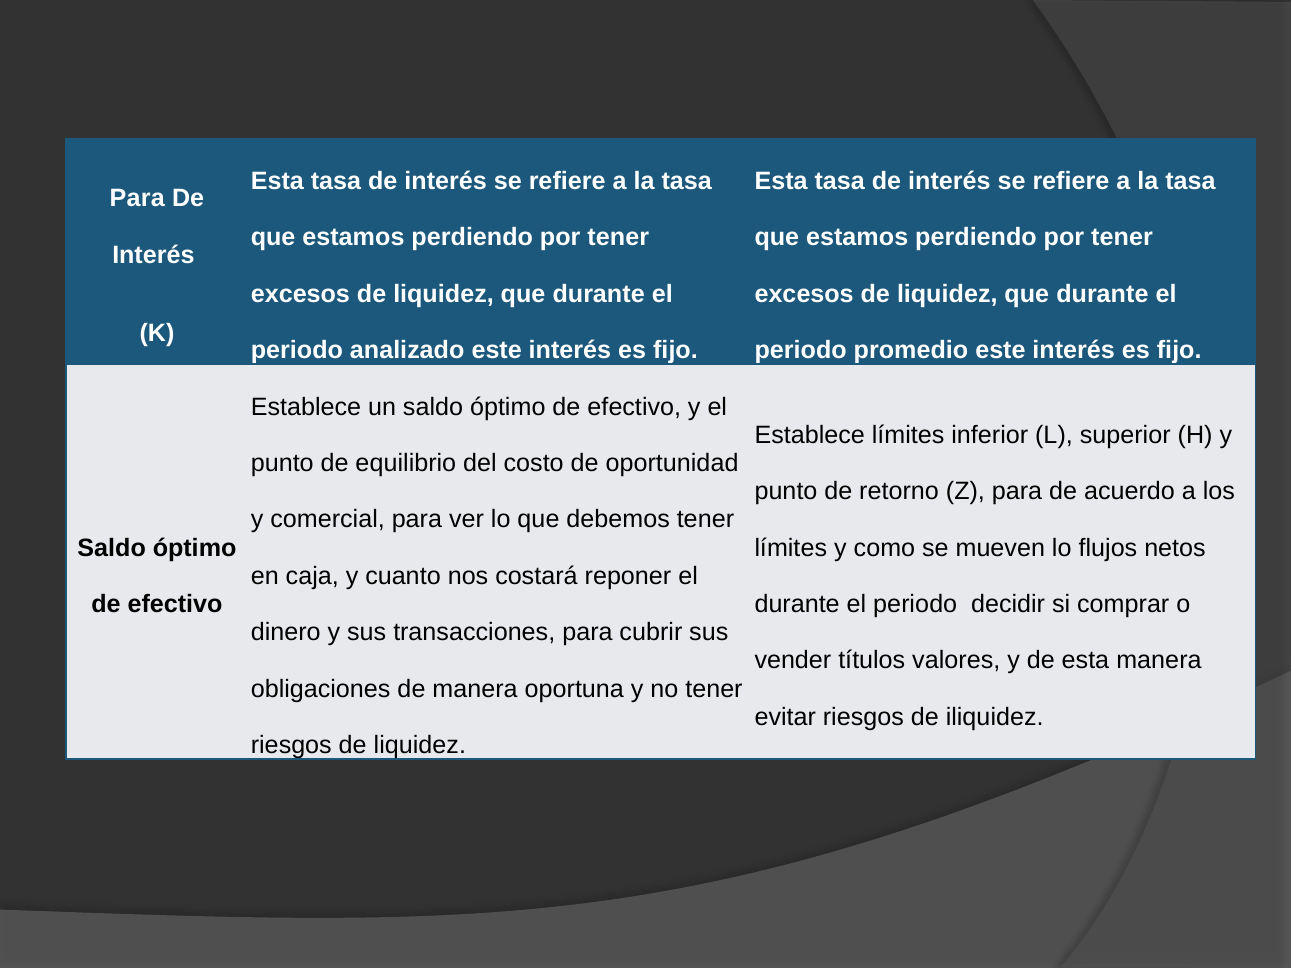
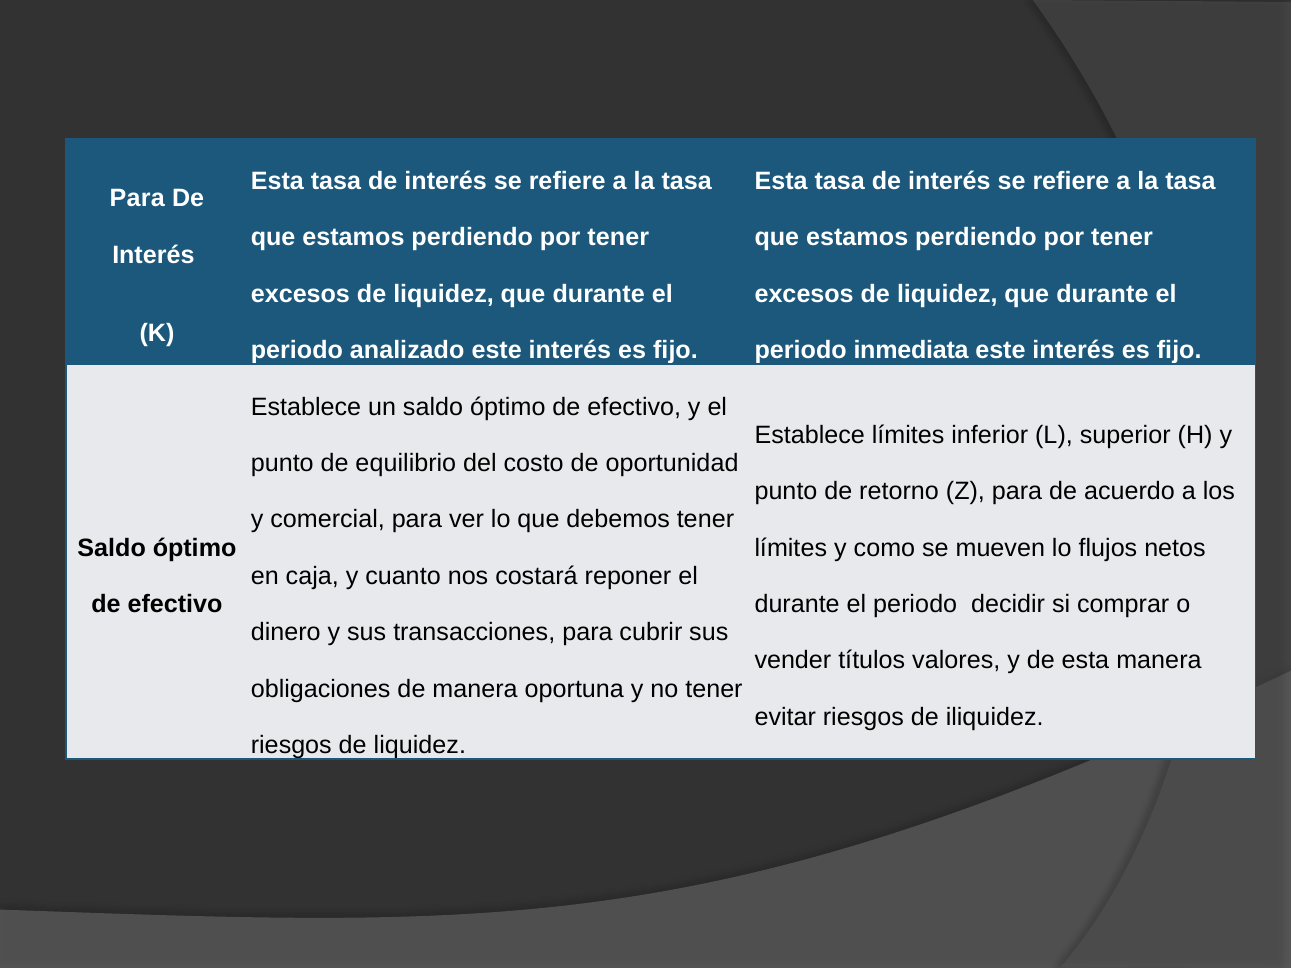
promedio: promedio -> inmediata (911, 350)
